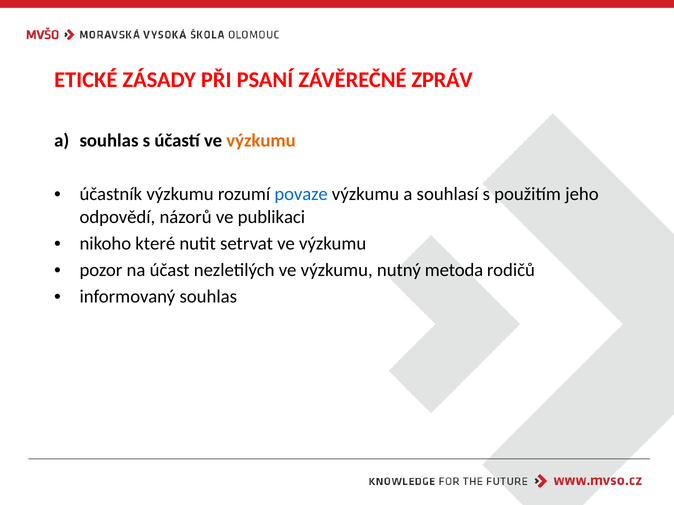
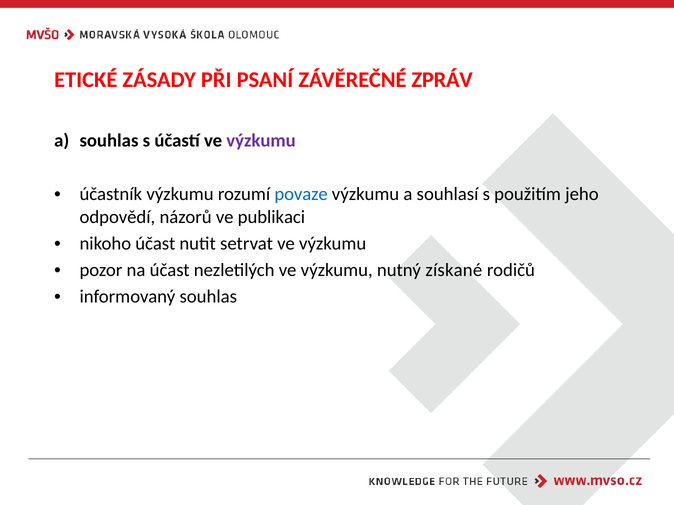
výzkumu colour: orange -> purple (261, 141)
nikoho které: které -> účast (155, 244)
metoda: metoda -> získané (454, 270)
